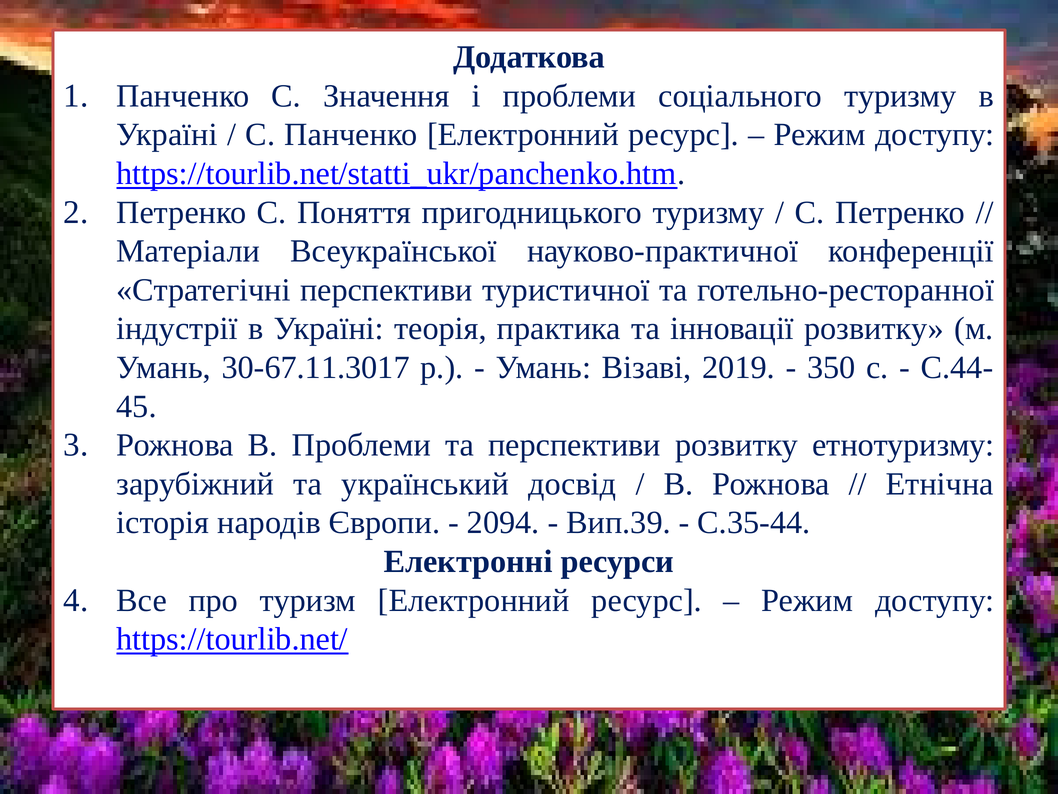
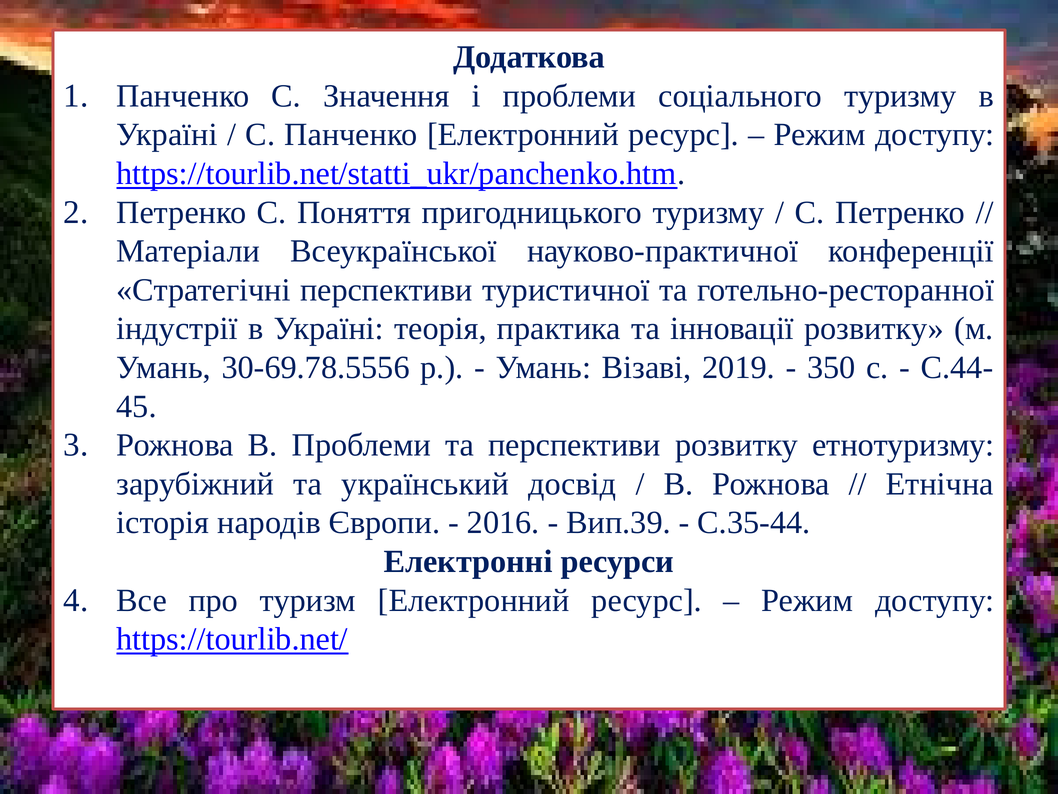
30-67.11.3017: 30-67.11.3017 -> 30-69.78.5556 (316, 367)
2094: 2094 -> 2016 (503, 522)
